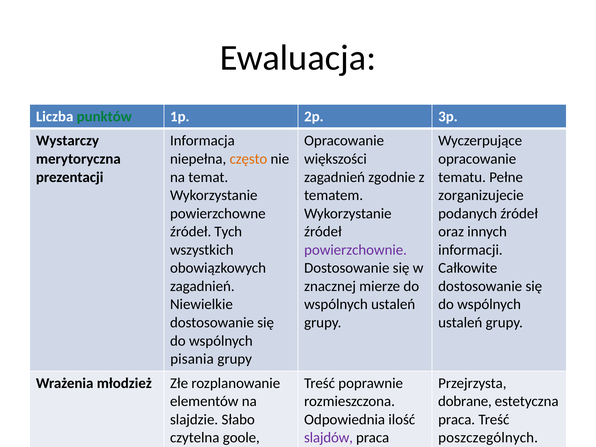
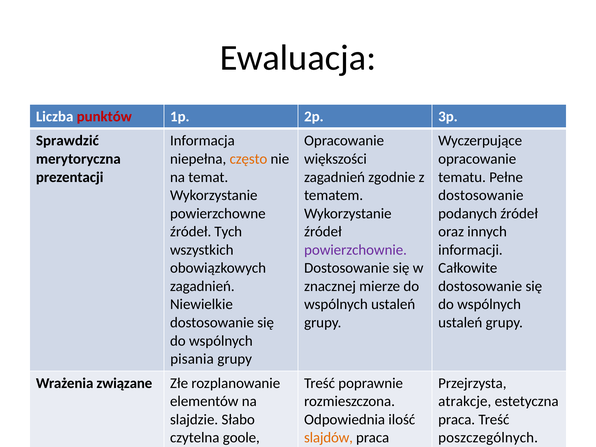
punktów colour: green -> red (104, 117)
Wystarczy: Wystarczy -> Sprawdzić (67, 141)
zorganizujecie: zorganizujecie -> dostosowanie (481, 195)
młodzież: młodzież -> związane (124, 383)
dobrane: dobrane -> atrakcje (465, 401)
slajdów colour: purple -> orange (328, 438)
